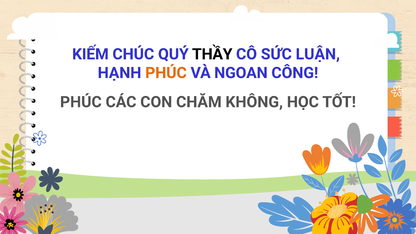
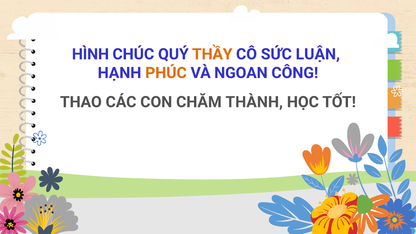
KIẾM: KIẾM -> HÌNH (90, 54)
THẦY colour: black -> orange (212, 54)
PHÚC: PHÚC -> THAO (81, 102)
KHÔNG: KHÔNG -> THÀNH (254, 102)
